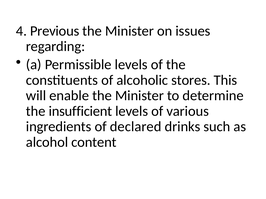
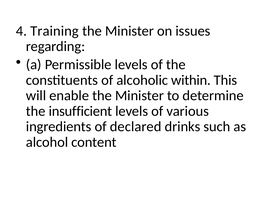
Previous: Previous -> Training (55, 31)
stores: stores -> within (191, 80)
